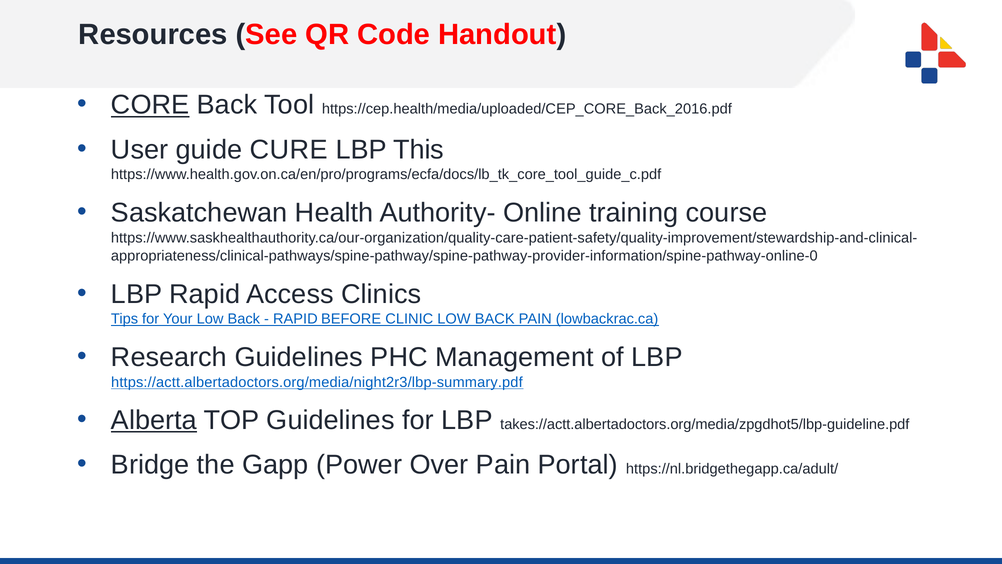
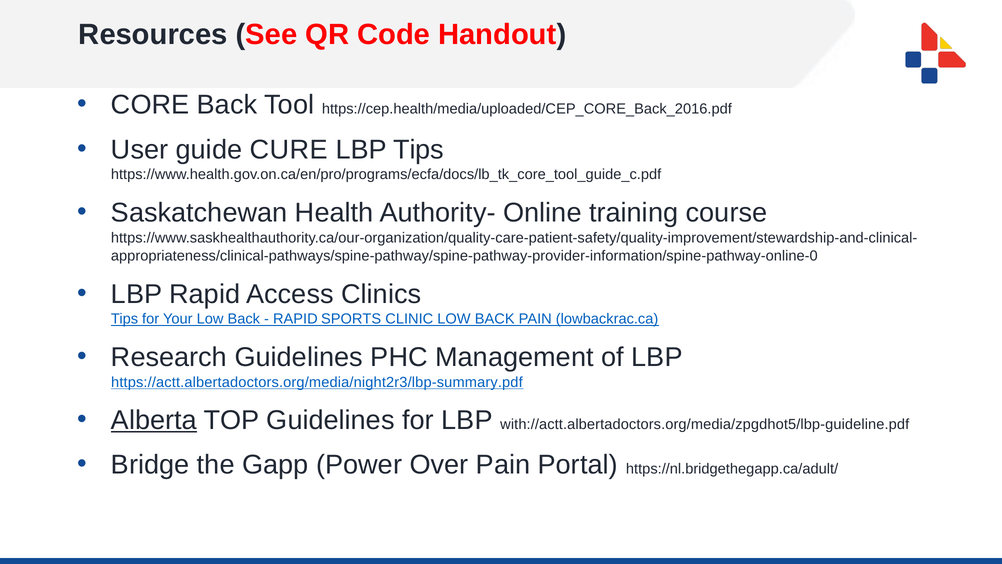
CORE underline: present -> none (150, 105)
LBP This: This -> Tips (419, 149)
BEFORE: BEFORE -> SPORTS (351, 319)
takes://actt.albertadoctors.org/media/zpgdhot5/lbp-guideline.pdf: takes://actt.albertadoctors.org/media/zpgdhot5/lbp-guideline.pdf -> with://actt.albertadoctors.org/media/zpgdhot5/lbp-guideline.pdf (705, 424)
